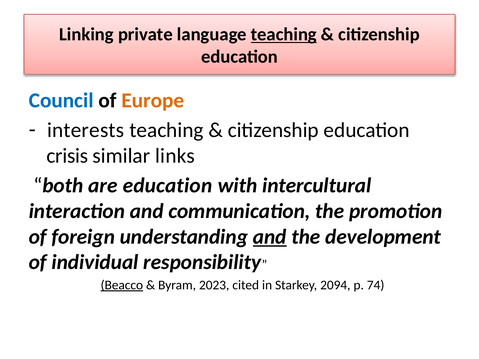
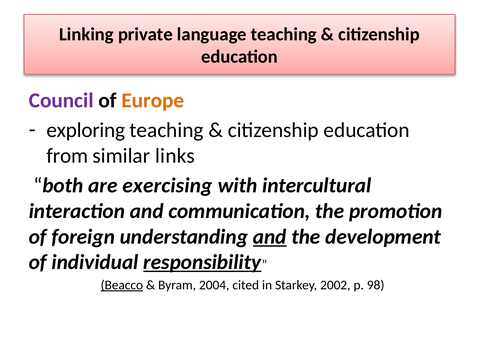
teaching underline: present -> none (284, 34)
Council colour: blue -> purple (61, 101)
interests: interests -> exploring (86, 130)
crisis: crisis -> from (67, 156)
are education: education -> exercising (167, 186)
responsibility underline: none -> present (202, 262)
2023: 2023 -> 2004 (214, 285)
2094: 2094 -> 2002 (335, 285)
74: 74 -> 98 (376, 285)
